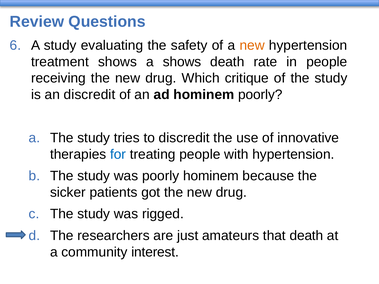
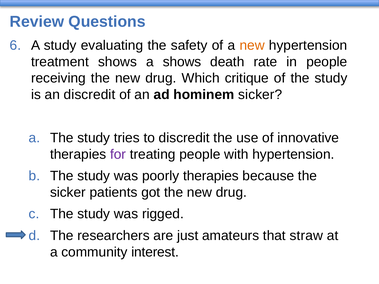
hominem poorly: poorly -> sicker (260, 95)
for colour: blue -> purple (118, 154)
poorly hominem: hominem -> therapies (211, 176)
that death: death -> straw (306, 236)
